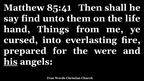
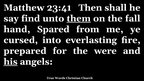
85:41: 85:41 -> 23:41 (59, 8)
them underline: none -> present (79, 18)
life: life -> fall (133, 18)
Things: Things -> Spared (53, 29)
